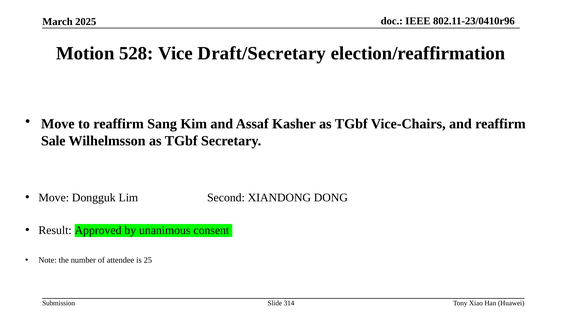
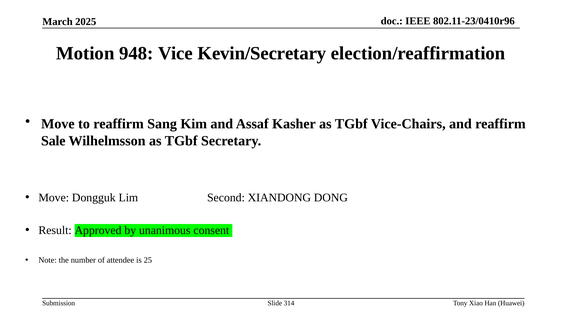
528: 528 -> 948 (136, 53)
Draft/Secretary: Draft/Secretary -> Kevin/Secretary (262, 53)
